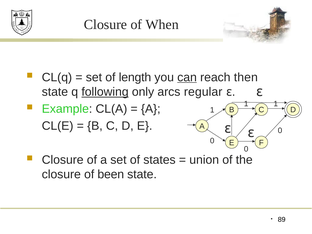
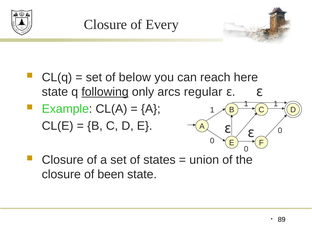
When: When -> Every (162, 25)
length: length -> below (135, 77)
can underline: present -> none (187, 77)
then: then -> here (246, 77)
